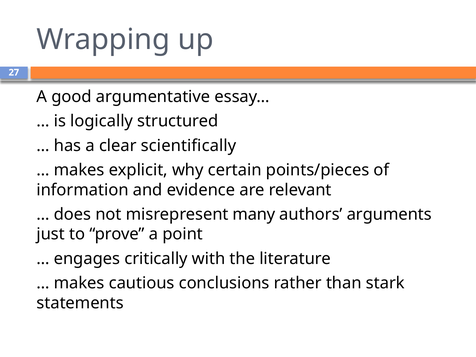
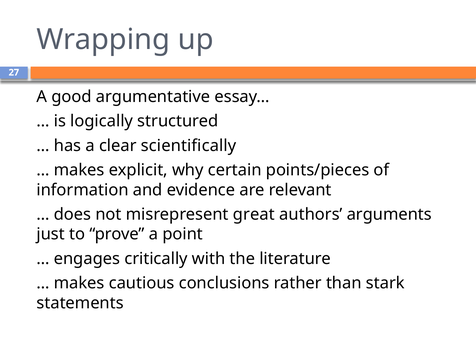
many: many -> great (254, 214)
